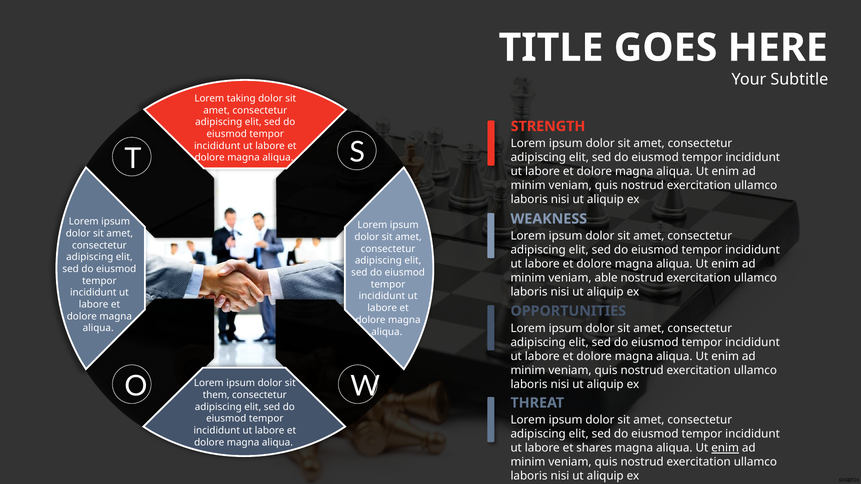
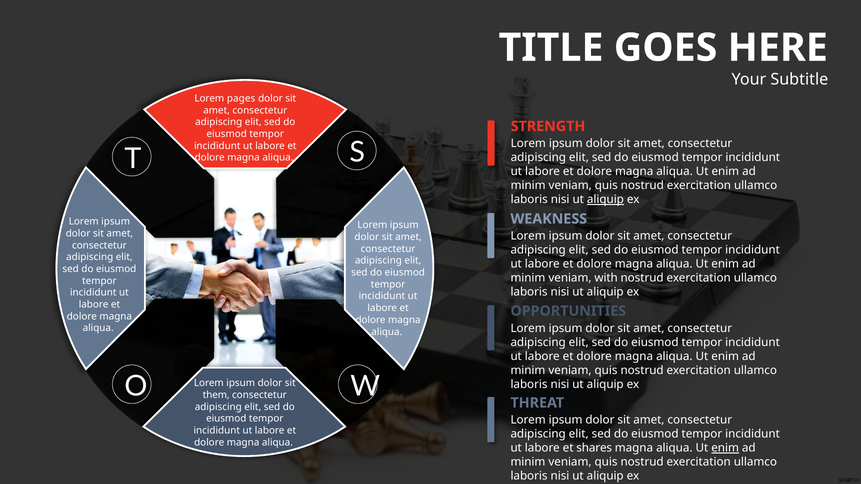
taking: taking -> pages (241, 99)
aliquip underline: none -> present (605, 200)
able: able -> with (606, 278)
